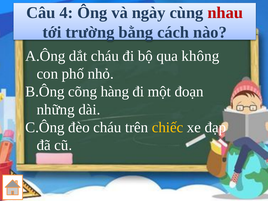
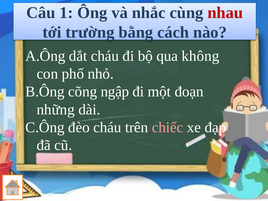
4: 4 -> 1 (66, 13)
ngày: ngày -> nhắc (149, 13)
hàng: hàng -> ngập (115, 92)
chiếc colour: yellow -> pink (168, 127)
